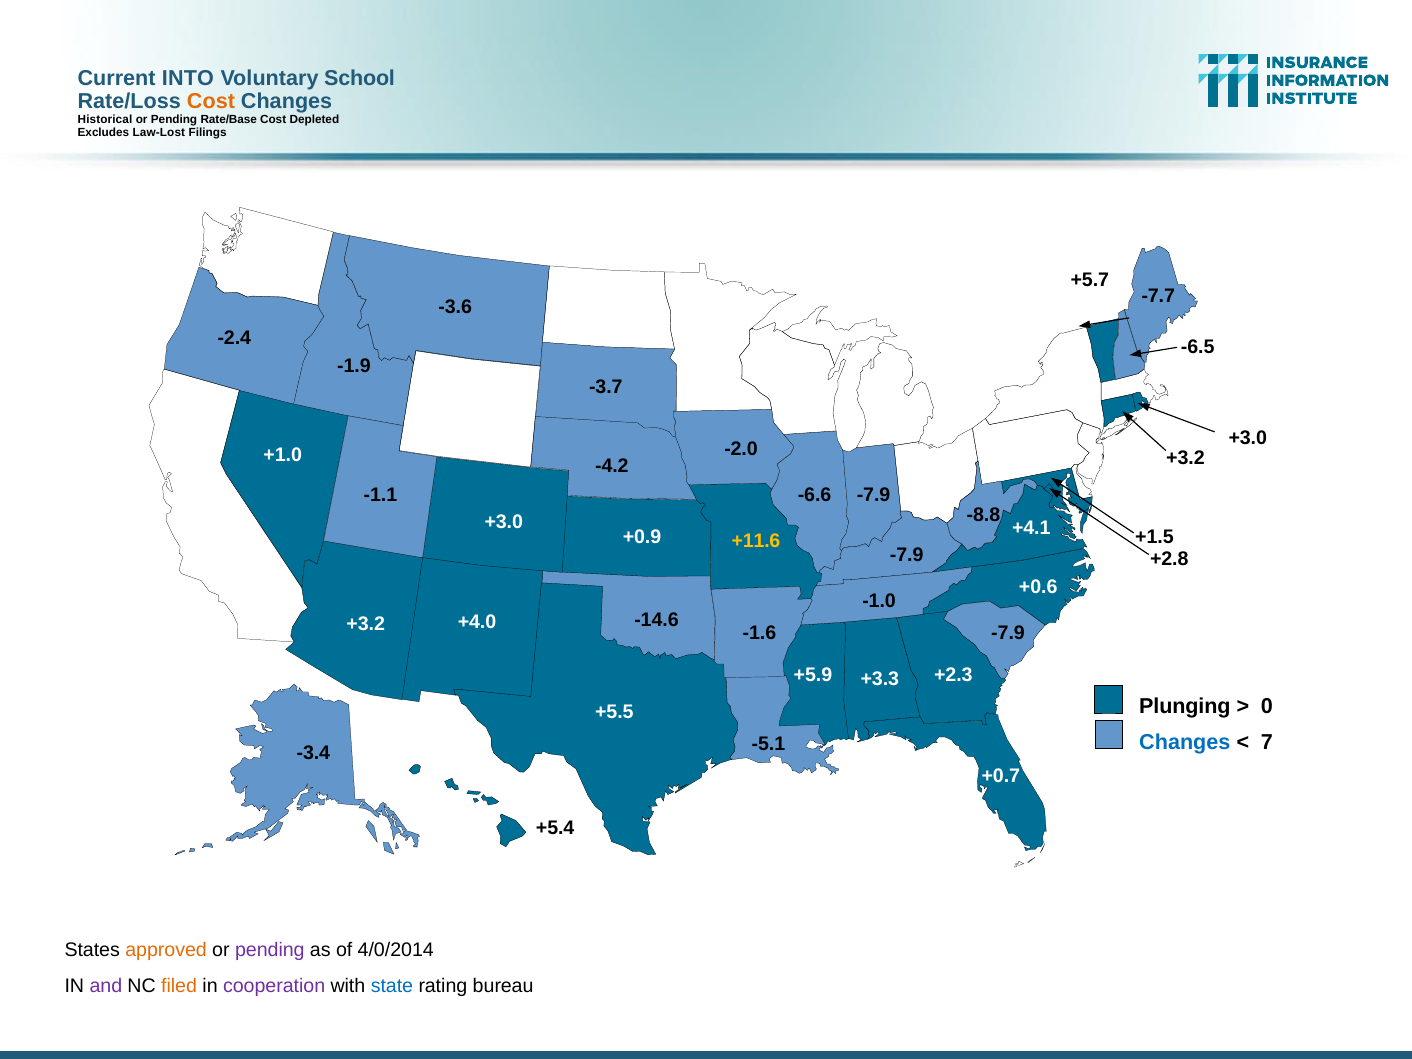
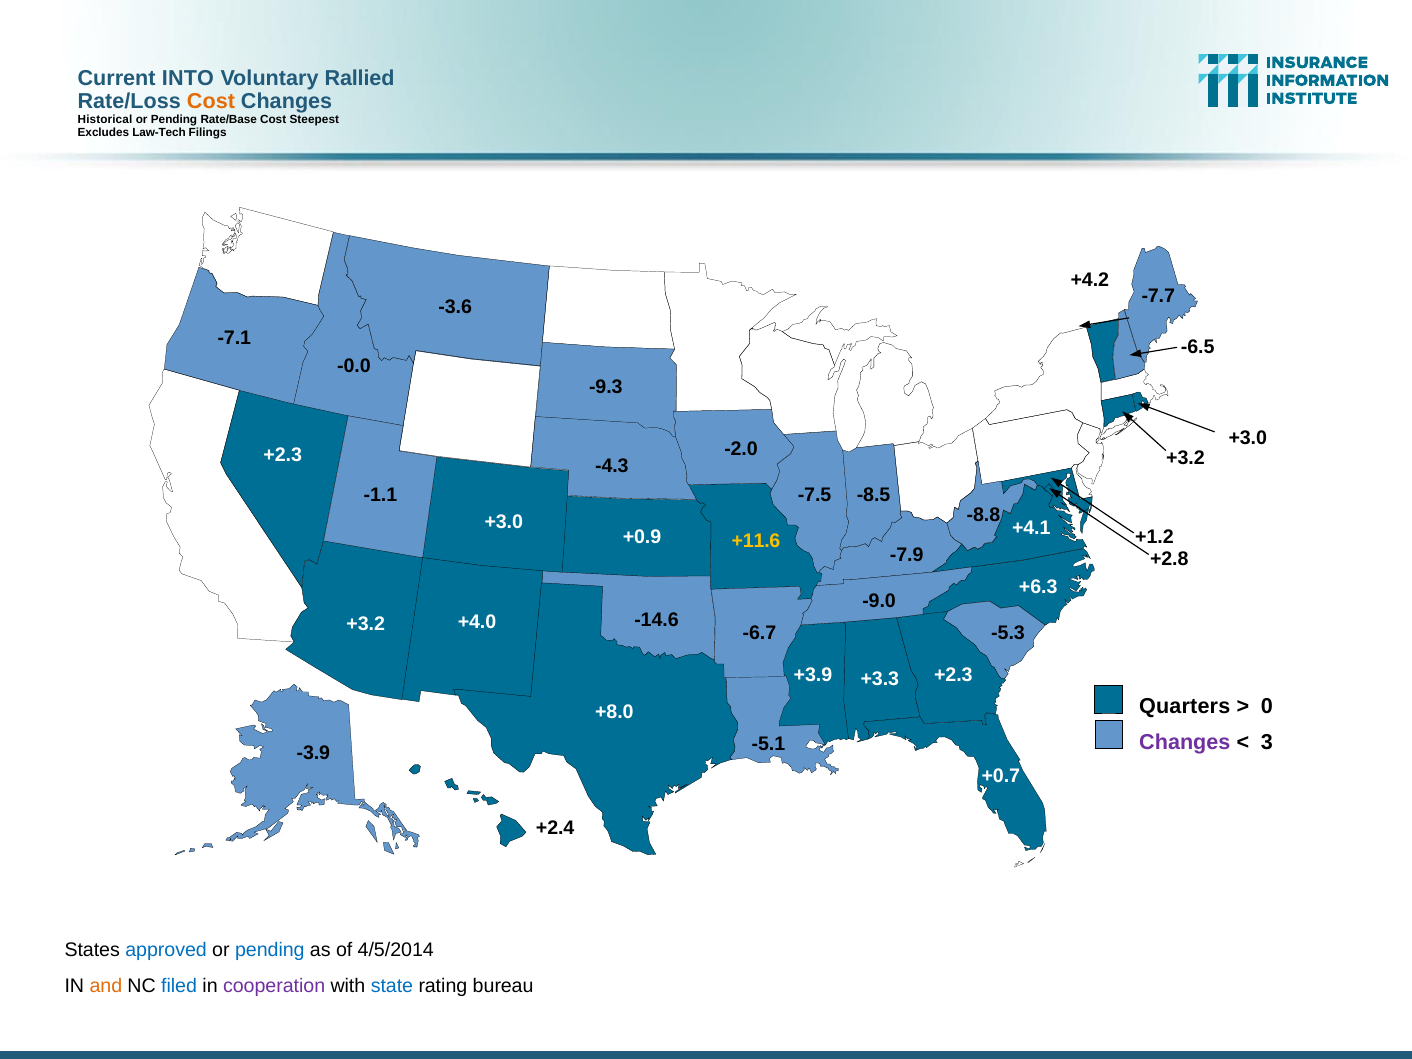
School: School -> Rallied (360, 78)
Depleted: Depleted -> Steepest (314, 119)
Law-Lost: Law-Lost -> Law-Tech (159, 132)
+5.7: +5.7 -> +4.2 (1090, 280)
-2.4: -2.4 -> -7.1 (234, 338)
-1.9: -1.9 -> -0.0 (354, 366)
-3.7: -3.7 -> -9.3 (606, 387)
+1.0: +1.0 -> +2.3 (283, 455)
-4.2: -4.2 -> -4.3 (612, 466)
-6.6: -6.6 -> -7.5 (815, 495)
-7.9: -7.9 -> -8.5 (874, 495)
+1.5: +1.5 -> +1.2 (1154, 537)
+0.6: +0.6 -> +6.3 (1038, 587)
-1.0: -1.0 -> -9.0 (879, 601)
-1.6: -1.6 -> -6.7 (759, 633)
-7.9: -7.9 -> -5.3 (1008, 633)
+5.9: +5.9 -> +3.9 (813, 675)
Plunging: Plunging -> Quarters (1185, 706)
+5.5: +5.5 -> +8.0 (614, 712)
Changes colour: blue -> purple (1185, 742)
7: 7 -> 3 (1267, 742)
-3.4: -3.4 -> -3.9 (313, 753)
+5.4: +5.4 -> +2.4 (555, 828)
approved colour: orange -> blue (166, 951)
pending colour: purple -> blue (270, 951)
4/0/2014: 4/0/2014 -> 4/5/2014 (396, 951)
and colour: purple -> orange (106, 986)
filed colour: orange -> blue (179, 986)
